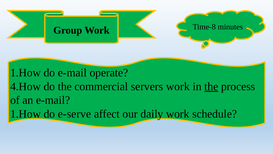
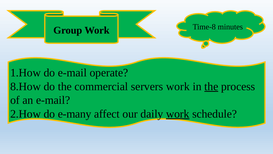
4.How: 4.How -> 8.How (26, 86)
1.How: 1.How -> 2.How (26, 114)
e-serve: e-serve -> e-many (75, 114)
work underline: none -> present (178, 114)
